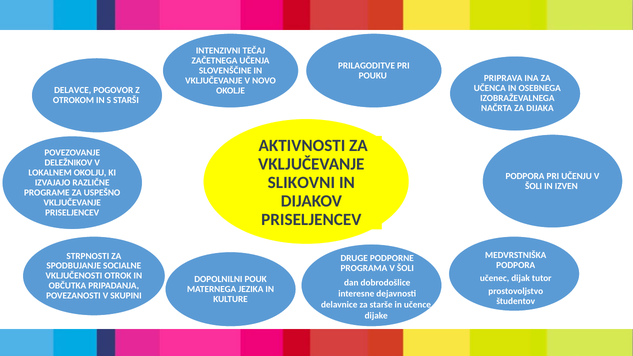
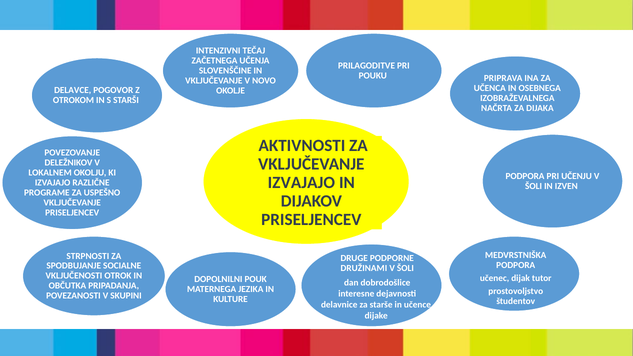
SLIKOVNI: SLIKOVNI -> IZVAJAJO (301, 183)
PROGRAMA: PROGRAMA -> DRUŽINAMI (364, 268)
